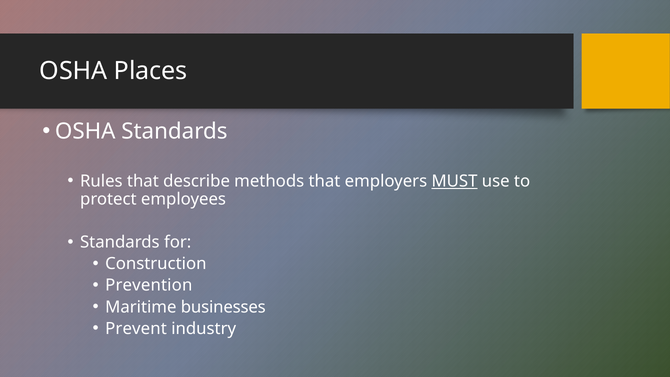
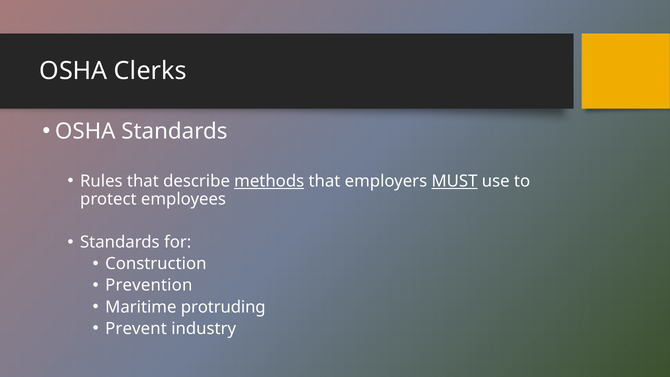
Places: Places -> Clerks (150, 71)
methods underline: none -> present (269, 181)
businesses: businesses -> protruding (223, 307)
